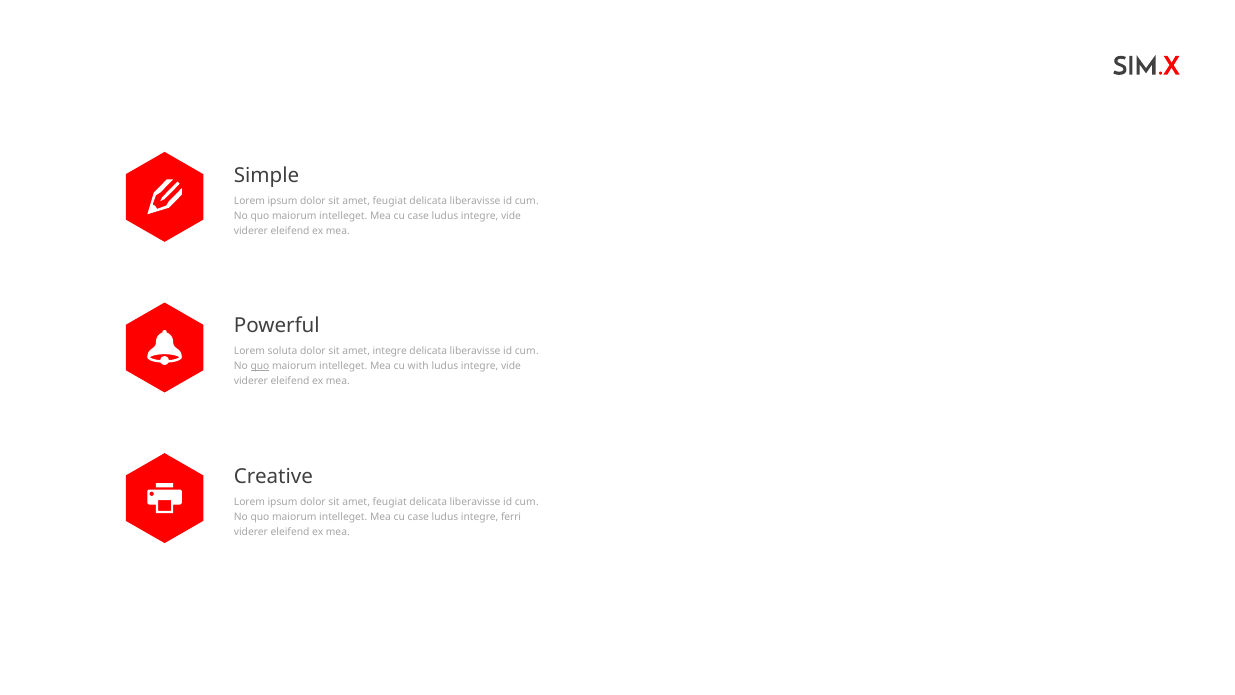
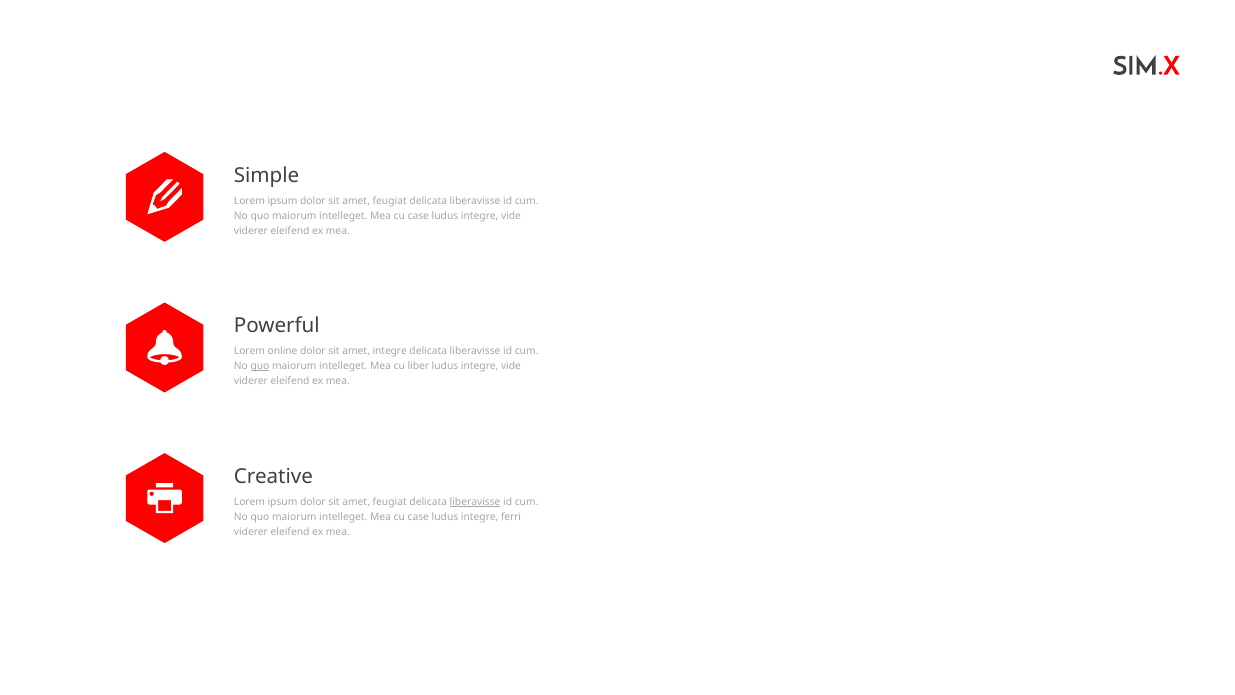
soluta: soluta -> online (283, 351)
with: with -> liber (418, 366)
liberavisse underline: none -> present (475, 502)
